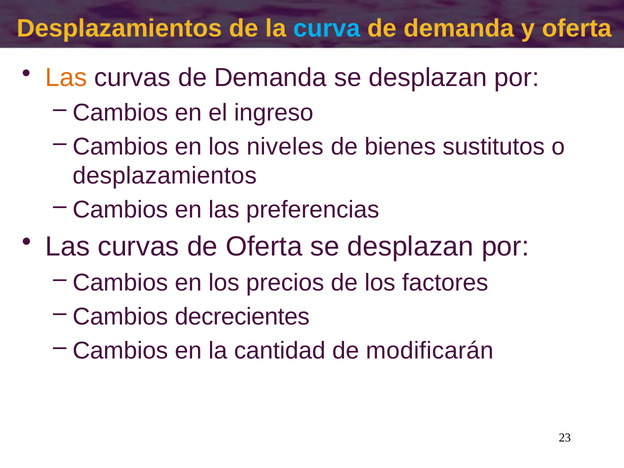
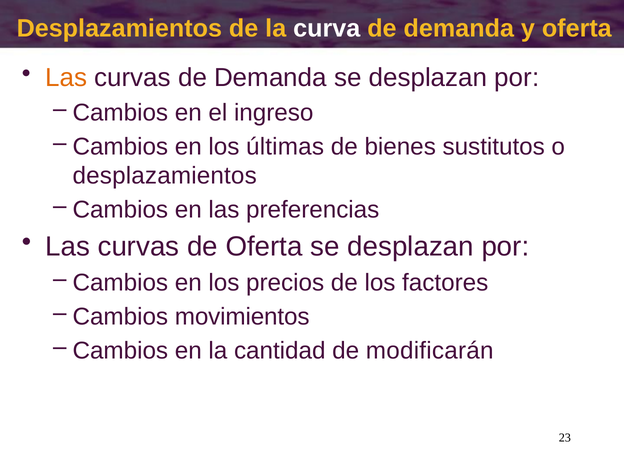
curva colour: light blue -> white (327, 28)
niveles: niveles -> últimas (285, 147)
decrecientes: decrecientes -> movimientos (242, 317)
